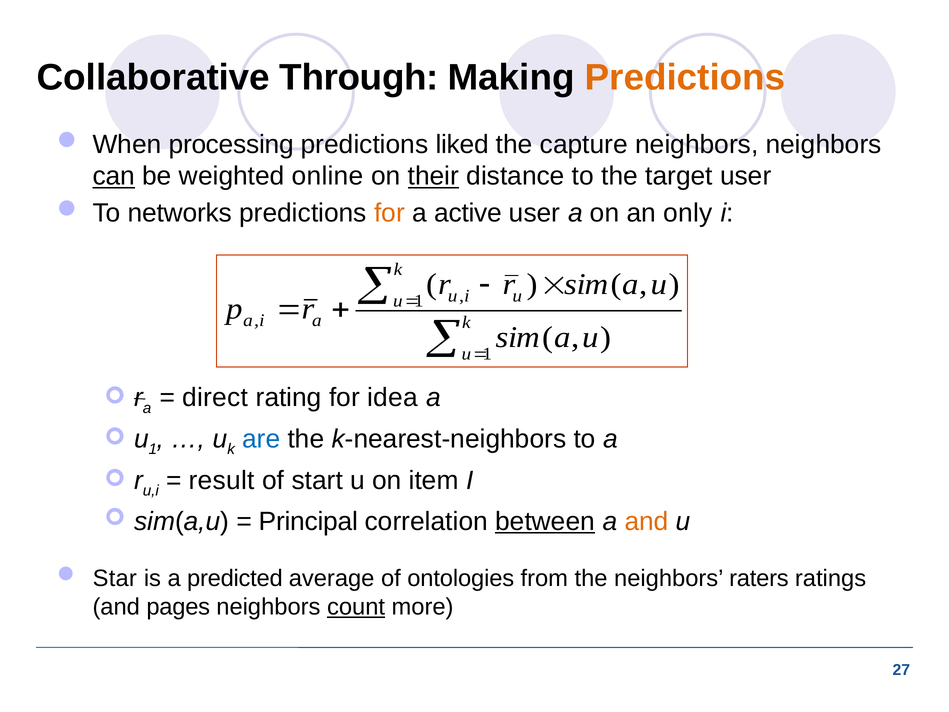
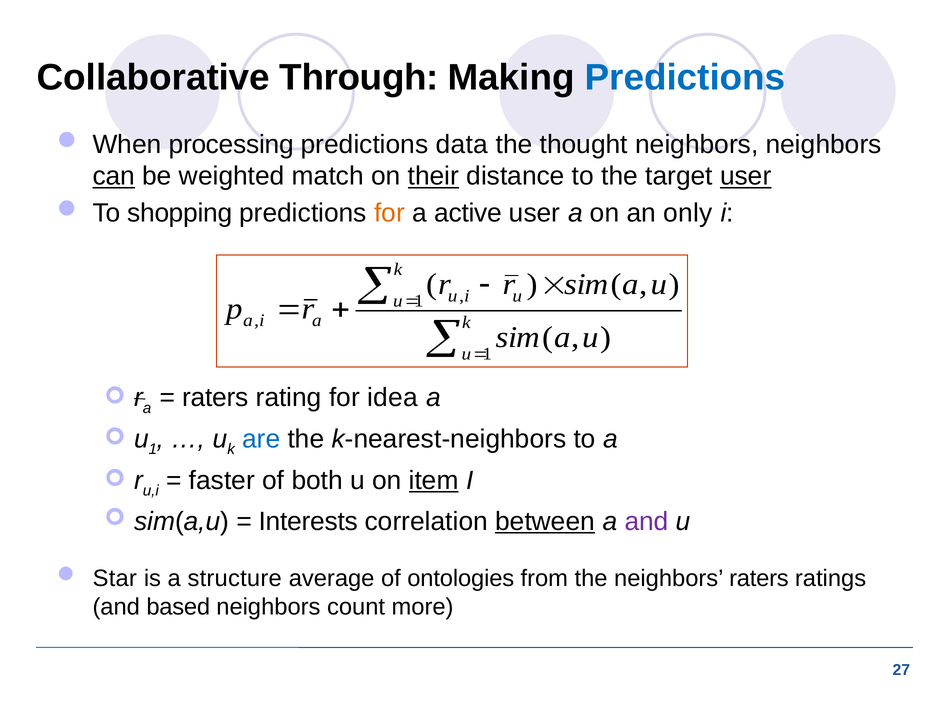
Predictions colour: orange -> blue (685, 78)
liked: liked -> data (462, 145)
capture: capture -> thought (584, 145)
online: online -> match (328, 176)
user underline: none -> present (746, 176)
networks: networks -> shopping (180, 213)
direct: direct -> raters (215, 398)
result: result -> faster (222, 480)
start: start -> both (317, 480)
item underline: none -> present (434, 480)
Principal: Principal -> Interests (308, 521)
and colour: orange -> purple (646, 521)
predicted: predicted -> structure (235, 578)
pages: pages -> based (178, 607)
count underline: present -> none (356, 607)
